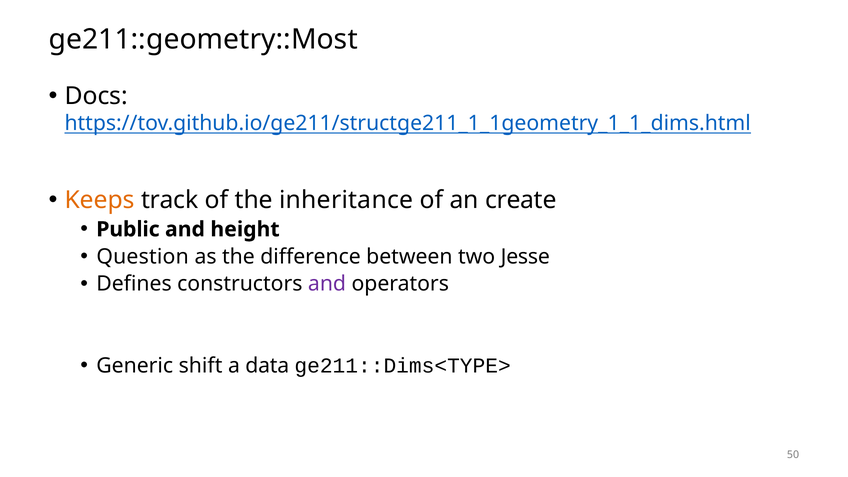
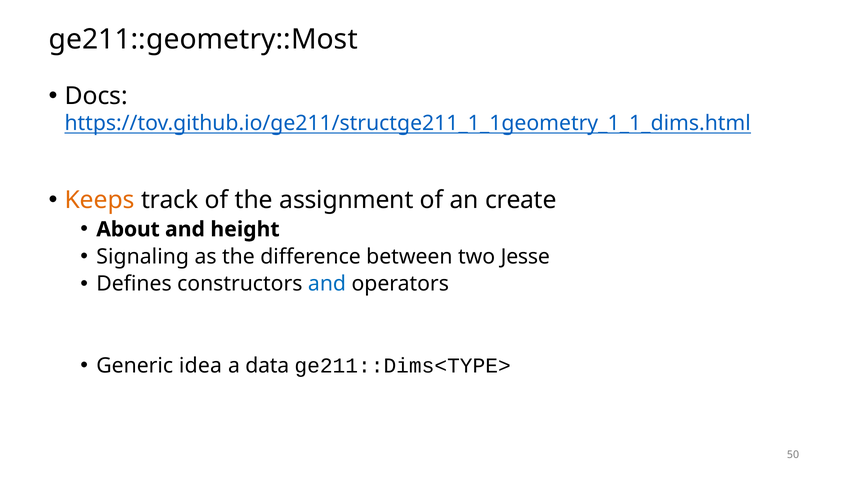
inheritance: inheritance -> assignment (346, 200)
Public: Public -> About (128, 229)
Question: Question -> Signaling (143, 257)
and colour: purple -> blue (327, 284)
shift: shift -> idea (200, 366)
